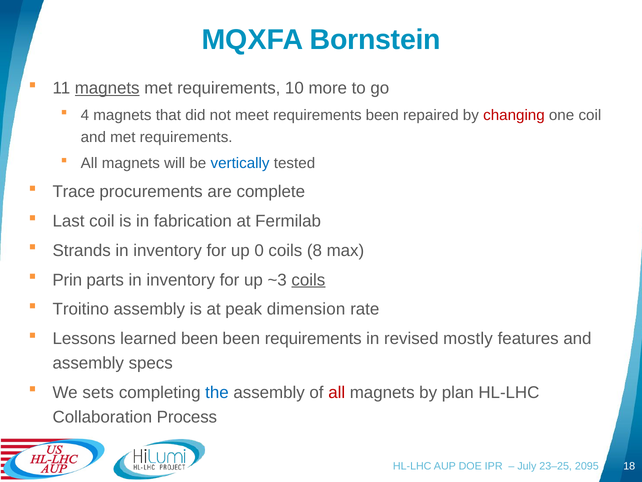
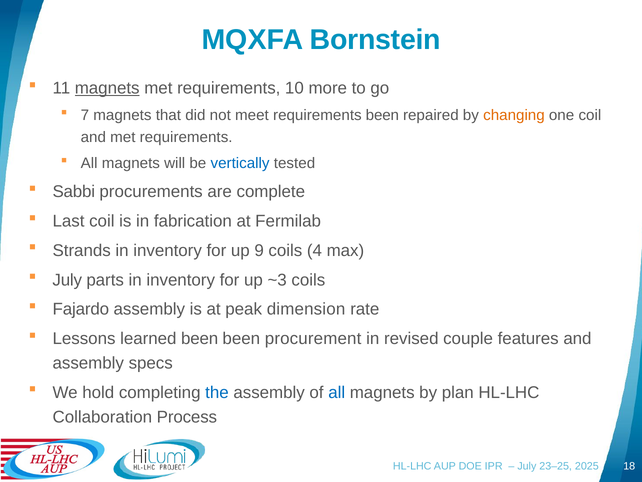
4: 4 -> 7 (85, 115)
changing colour: red -> orange (514, 115)
Trace: Trace -> Sabbi (74, 192)
0: 0 -> 9 (259, 250)
8: 8 -> 4 (314, 250)
Prin: Prin -> July (67, 280)
coils underline: present -> none (308, 280)
Troitino: Troitino -> Fajardo (81, 309)
been requirements: requirements -> procurement (313, 338)
mostly: mostly -> couple (468, 338)
sets: sets -> hold (98, 392)
all colour: red -> blue (337, 392)
2095: 2095 -> 2025 (587, 466)
